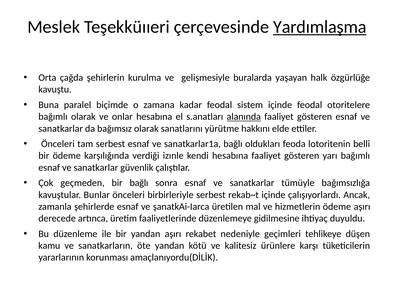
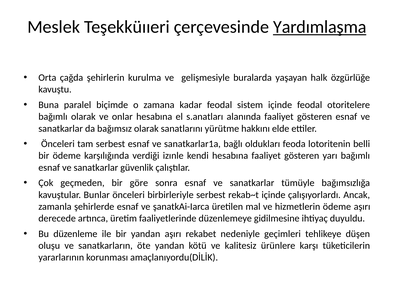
alanında underline: present -> none (244, 116)
bir bağlı: bağlı -> göre (139, 183)
kamu: kamu -> oluşu (49, 245)
